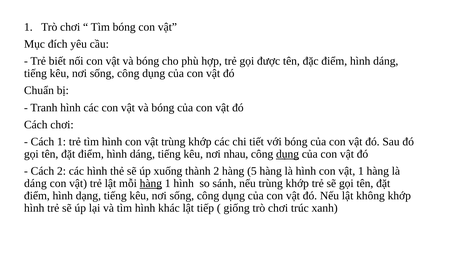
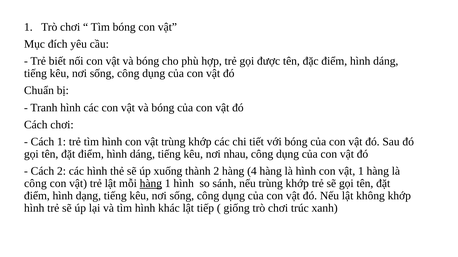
dụng underline: present -> none (288, 154)
5: 5 -> 4 (252, 172)
dáng: dáng -> công (35, 184)
